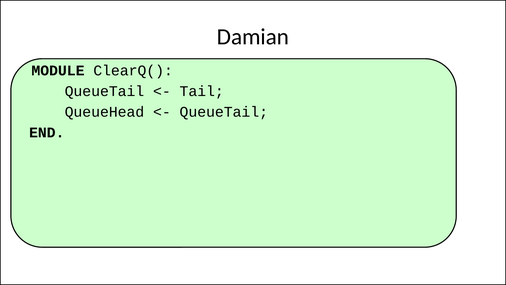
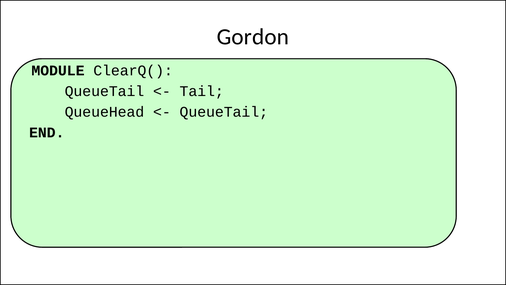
Damian: Damian -> Gordon (253, 37)
